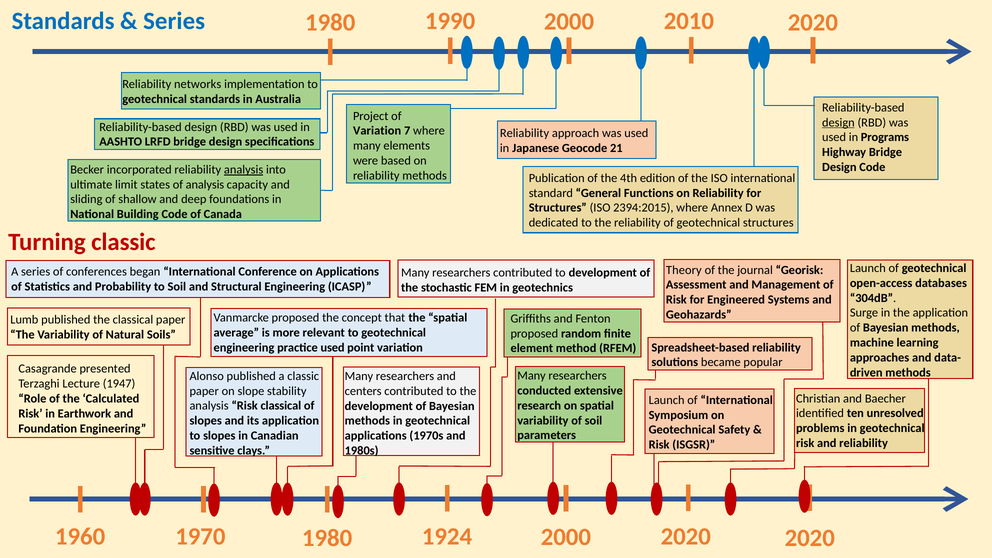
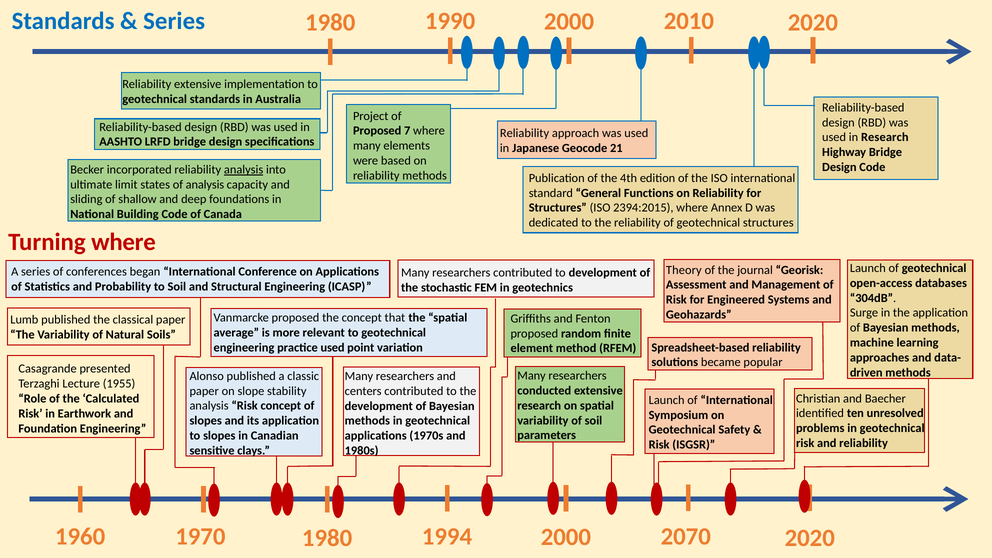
Reliability networks: networks -> extensive (198, 84)
design underline: present -> none (838, 123)
Variation: Variation -> Proposed (377, 131)
in Programs: Programs -> Research (885, 137)
Turning classic: classic -> where (123, 242)
1947: 1947 -> 1955 (119, 384)
Risk classical: classical -> concept (281, 406)
1924: 1924 -> 1994 (447, 537)
2000 2020: 2020 -> 2070 (686, 537)
